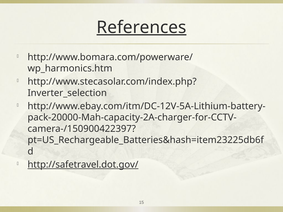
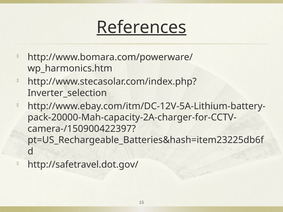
http://safetravel.dot.gov/ underline: present -> none (83, 165)
